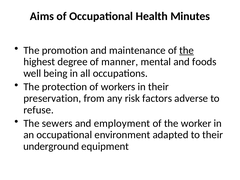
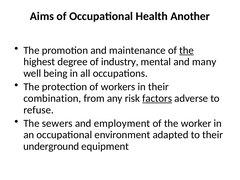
Minutes: Minutes -> Another (190, 16)
manner: manner -> industry (120, 62)
foods: foods -> many (204, 62)
preservation: preservation -> combination (52, 98)
factors underline: none -> present (157, 98)
